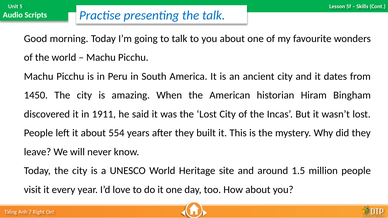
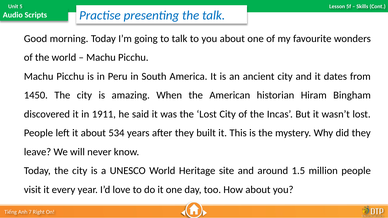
554: 554 -> 534 (116, 133)
